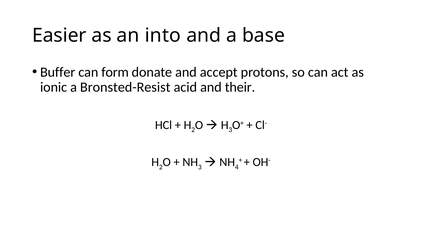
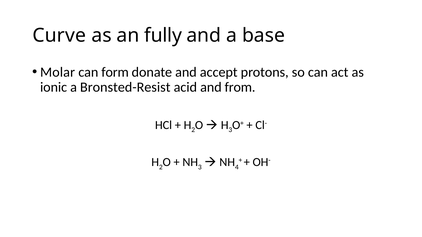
Easier: Easier -> Curve (59, 35)
into: into -> fully (163, 35)
Buffer: Buffer -> Molar (58, 72)
their: their -> from (240, 87)
